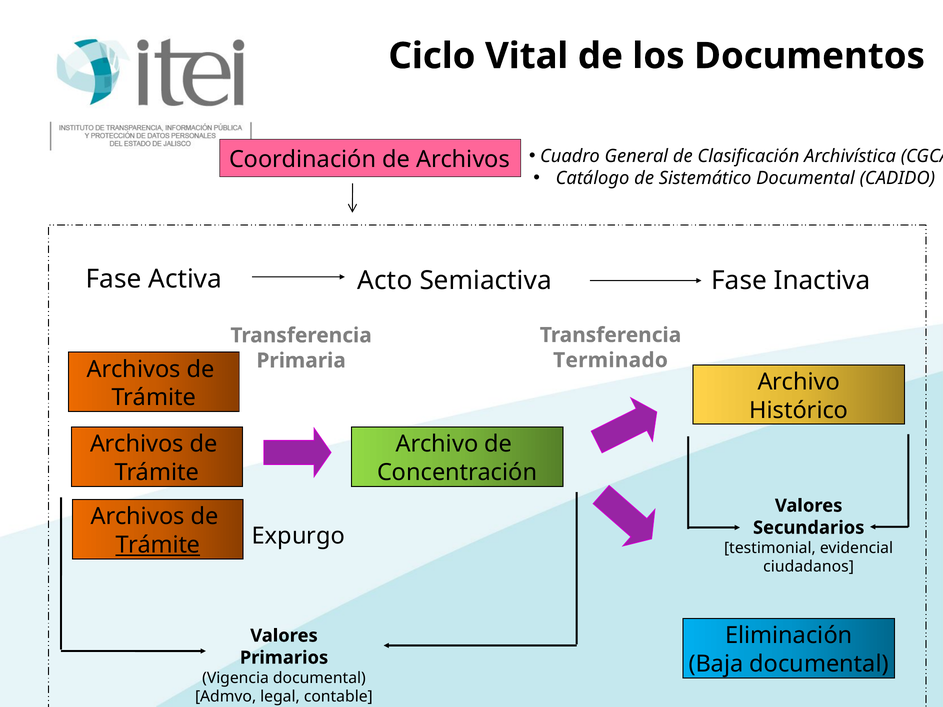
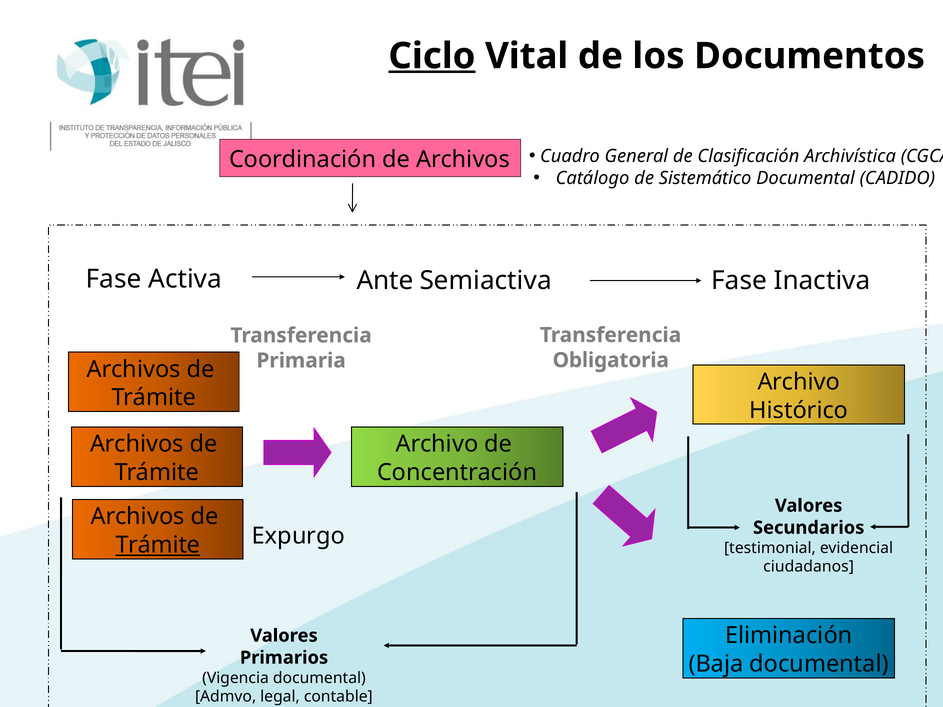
Ciclo underline: none -> present (432, 56)
Acto: Acto -> Ante (385, 281)
Terminado: Terminado -> Obligatoria (611, 360)
